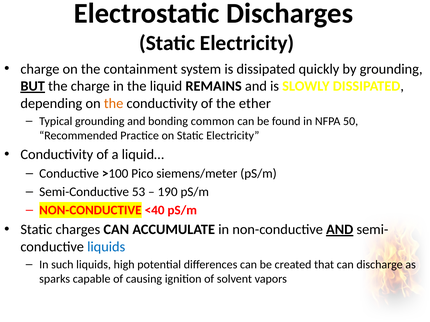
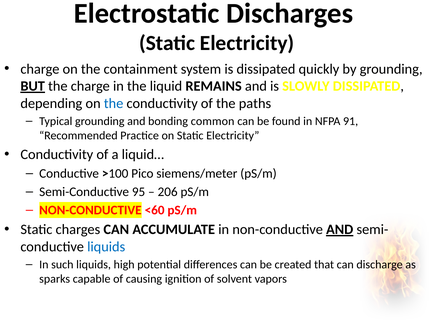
the colour: orange -> blue (114, 103)
ether: ether -> paths (255, 103)
50: 50 -> 91 (351, 122)
53: 53 -> 95 (139, 192)
190: 190 -> 206 (168, 192)
<40: <40 -> <60 (155, 210)
